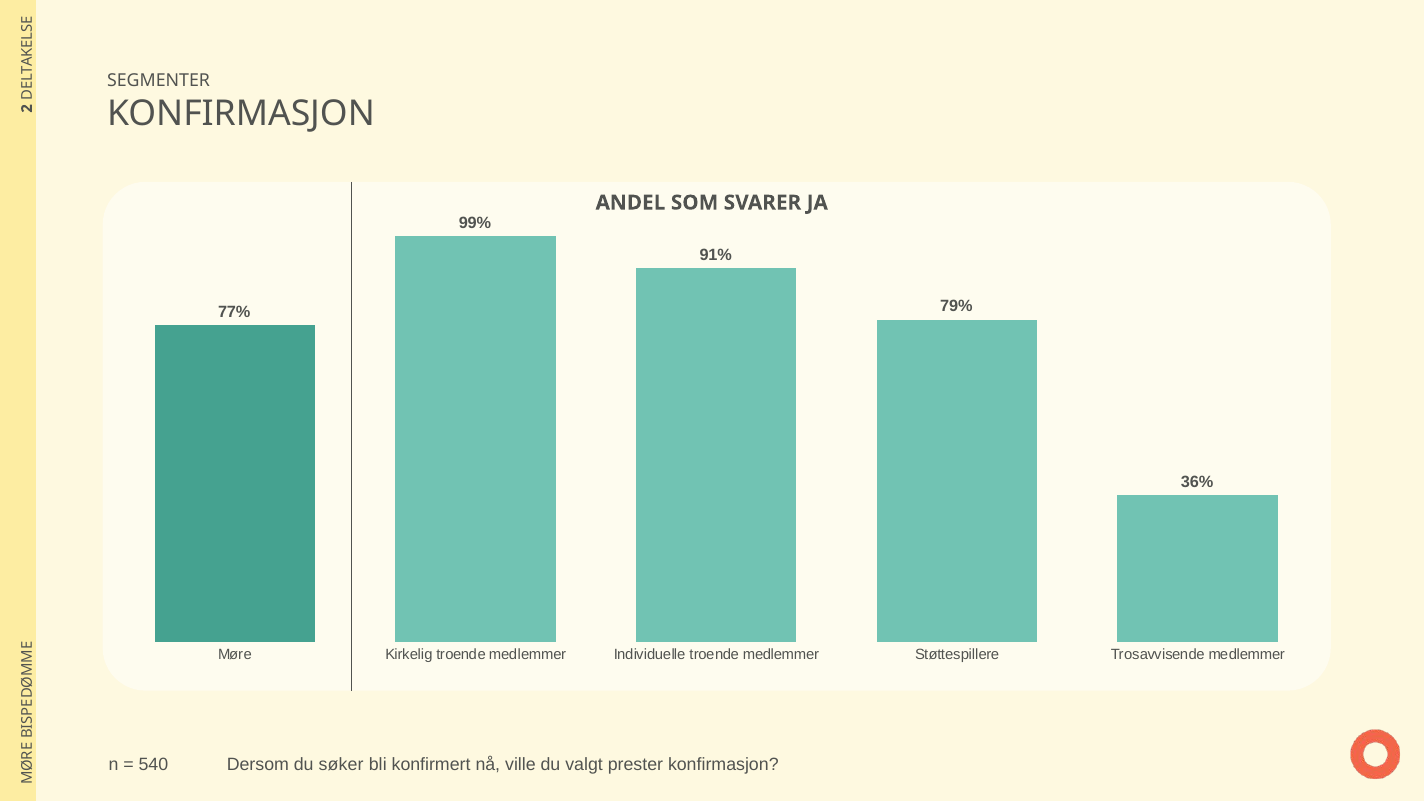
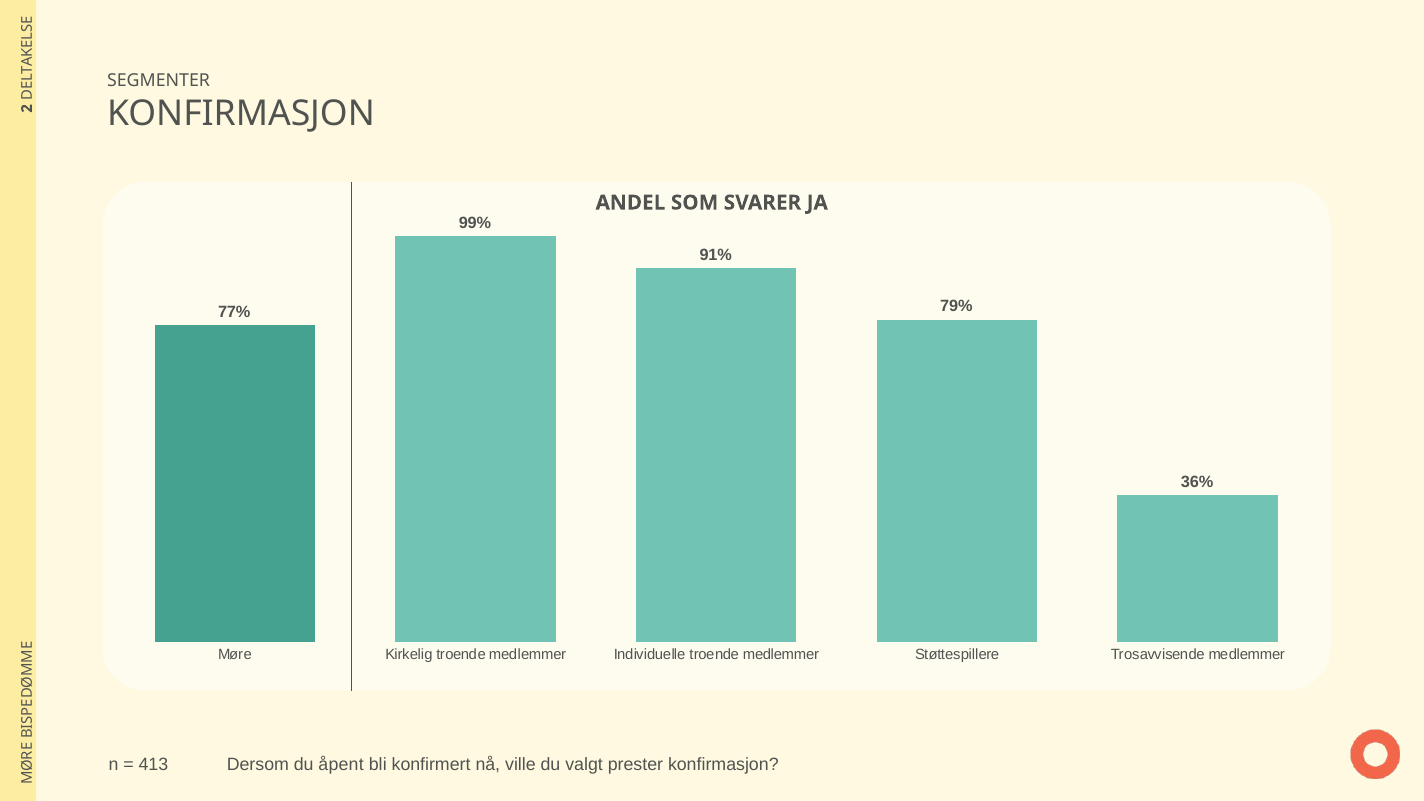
540: 540 -> 413 (153, 765)
søker: søker -> åpent (341, 765)
